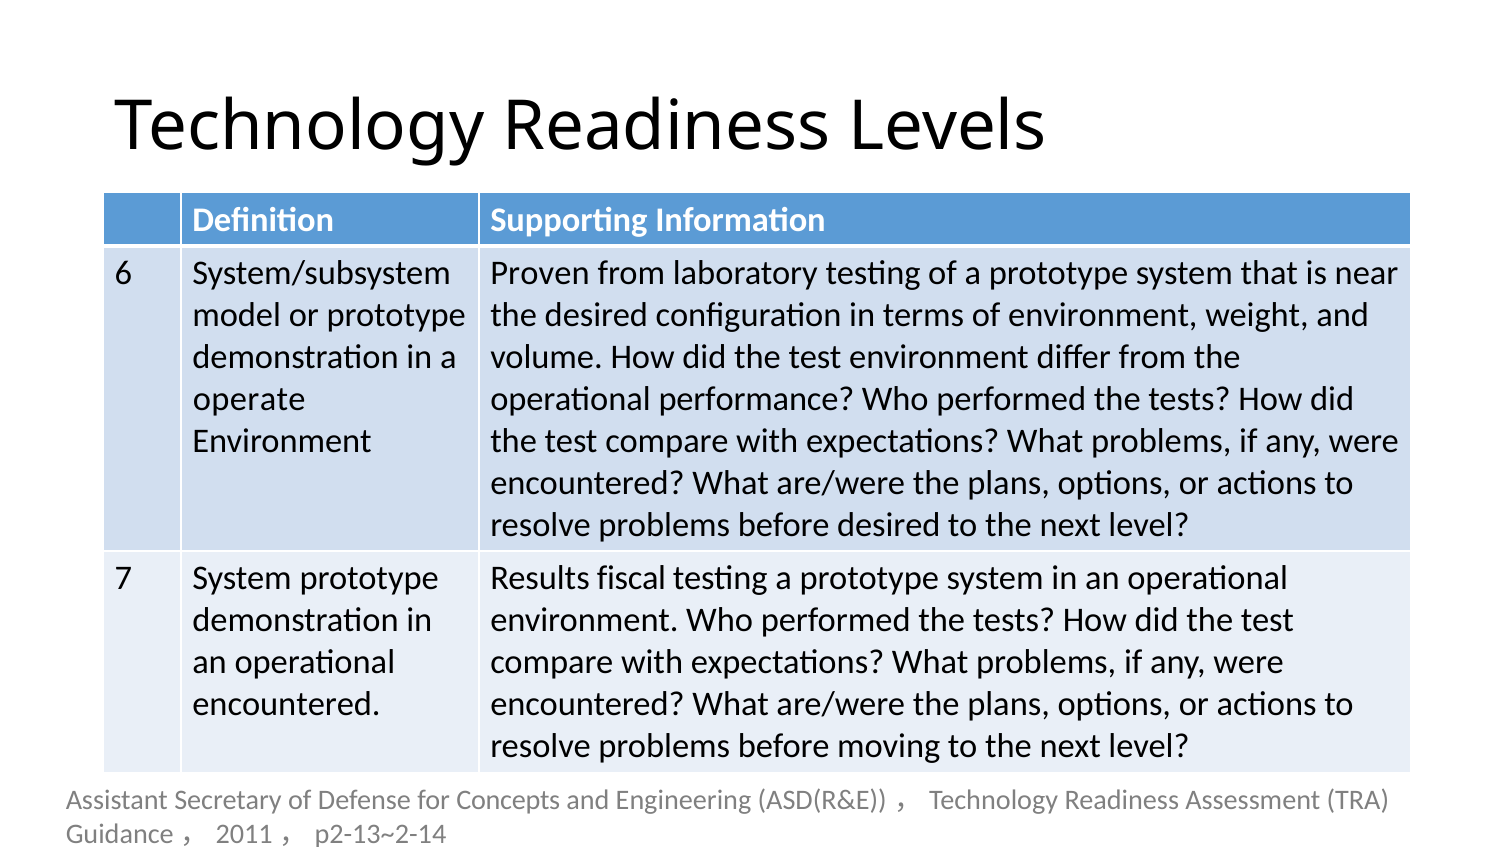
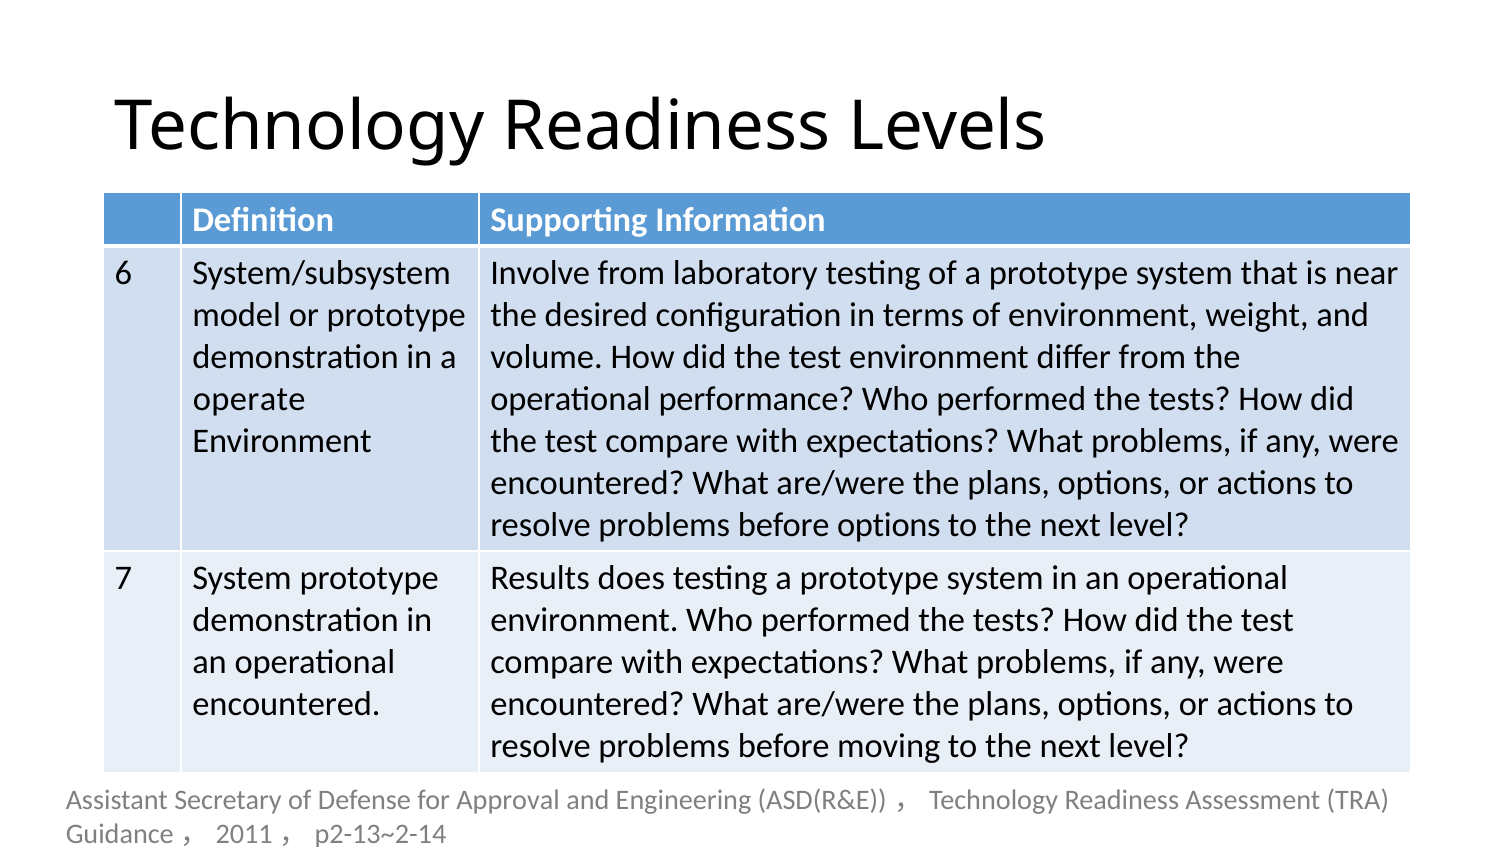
Proven: Proven -> Involve (540, 273)
before desired: desired -> options (889, 525)
fiscal: fiscal -> does (631, 578)
Concepts: Concepts -> Approval (508, 800)
